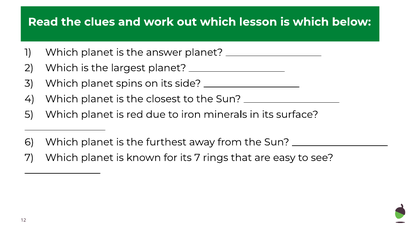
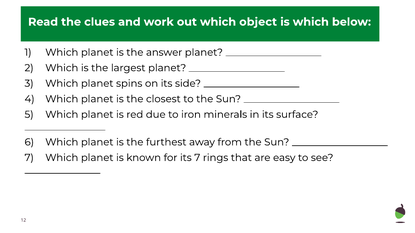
lesson: lesson -> object (258, 22)
